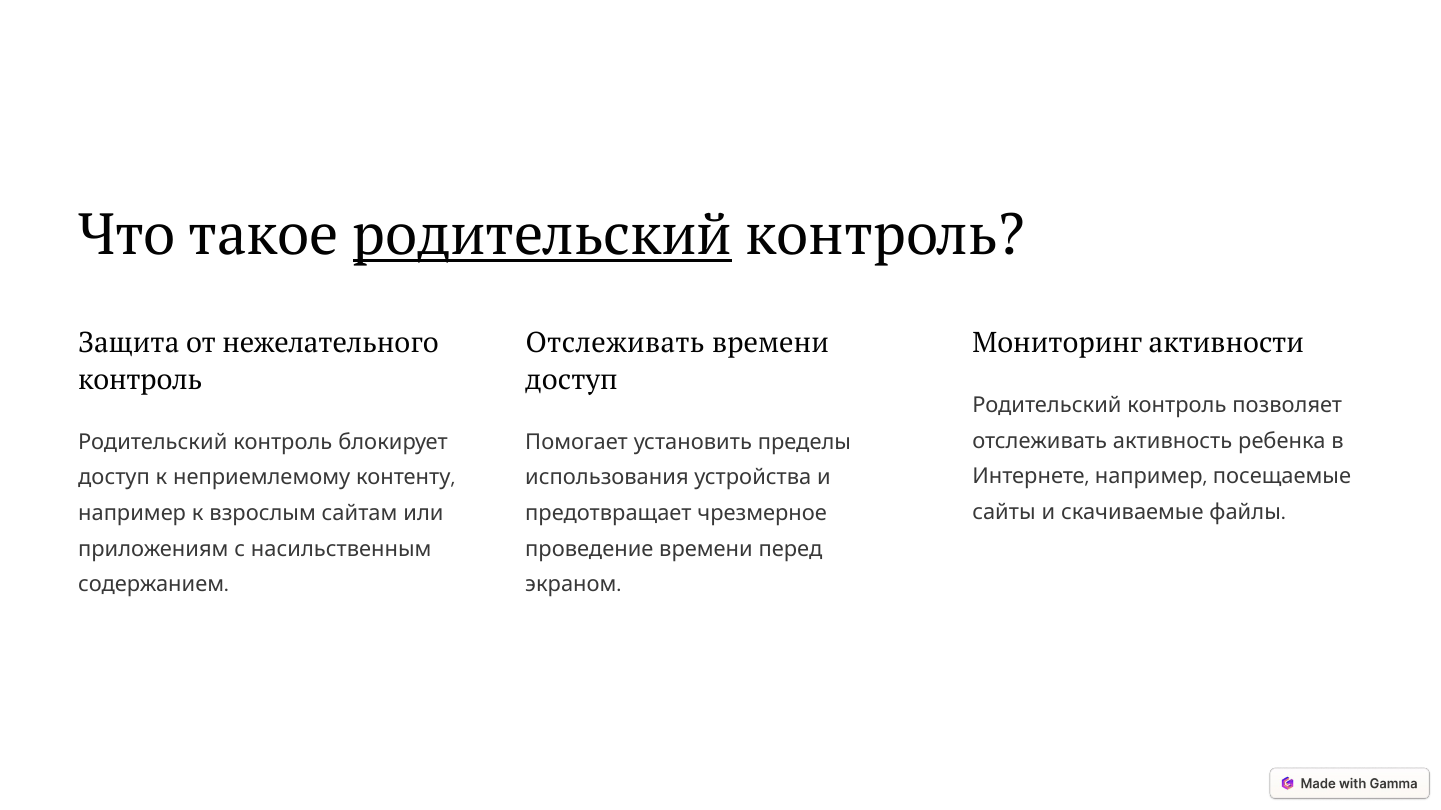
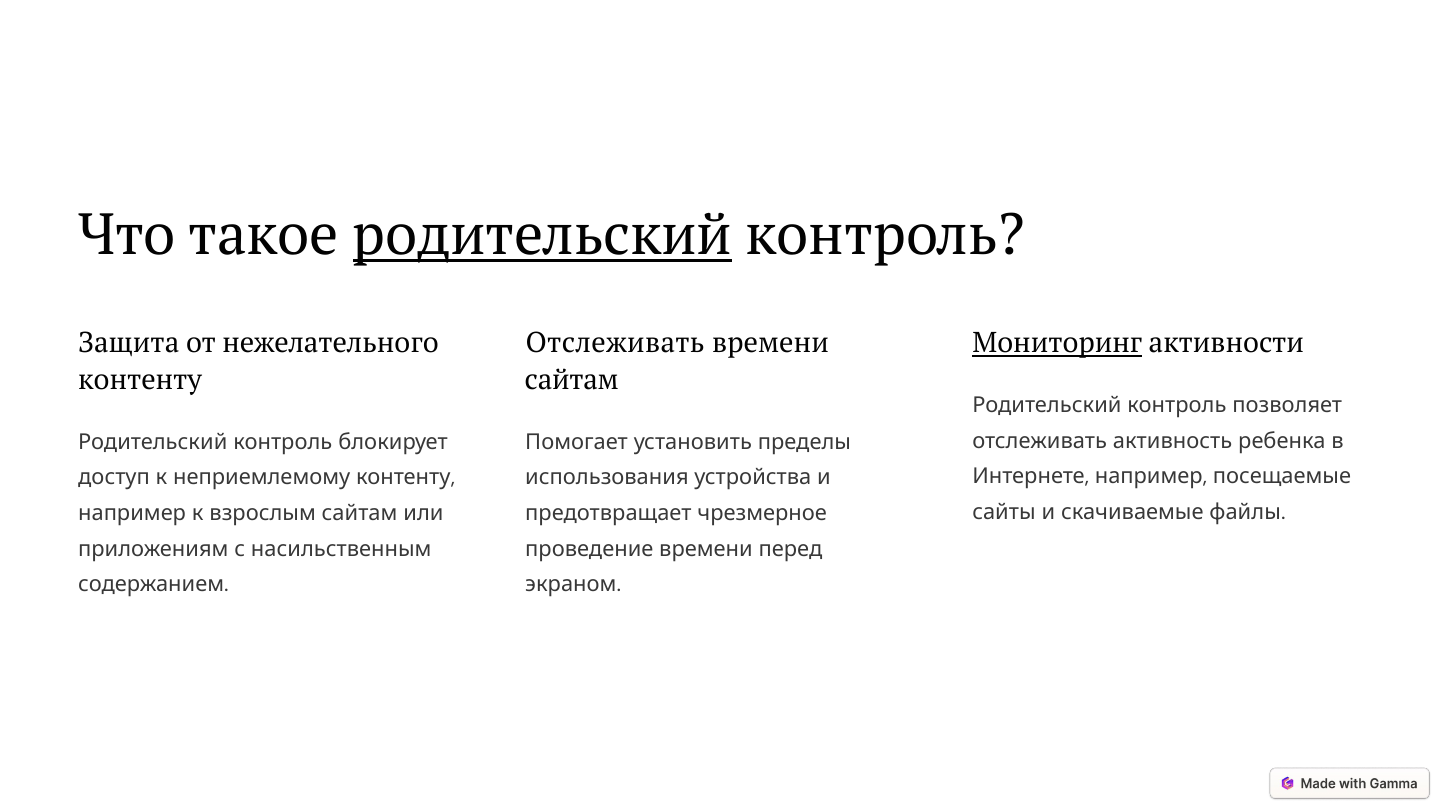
Мониторинг underline: none -> present (1057, 344)
контроль: контроль -> контенту (140, 380)
доступ: доступ -> сайтам (572, 380)
